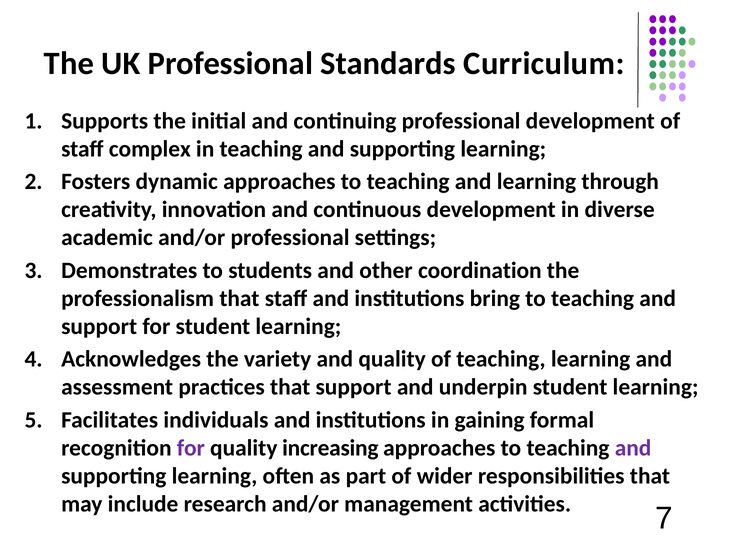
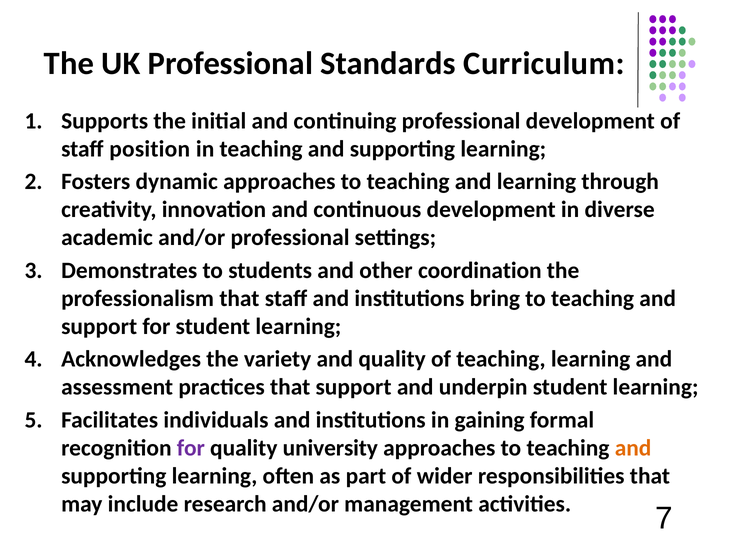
complex: complex -> position (150, 149)
increasing: increasing -> university (330, 449)
and colour: purple -> orange (633, 449)
